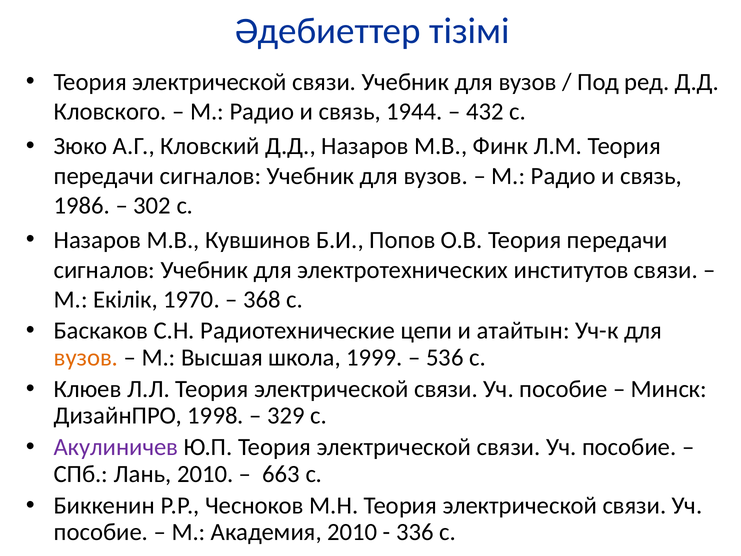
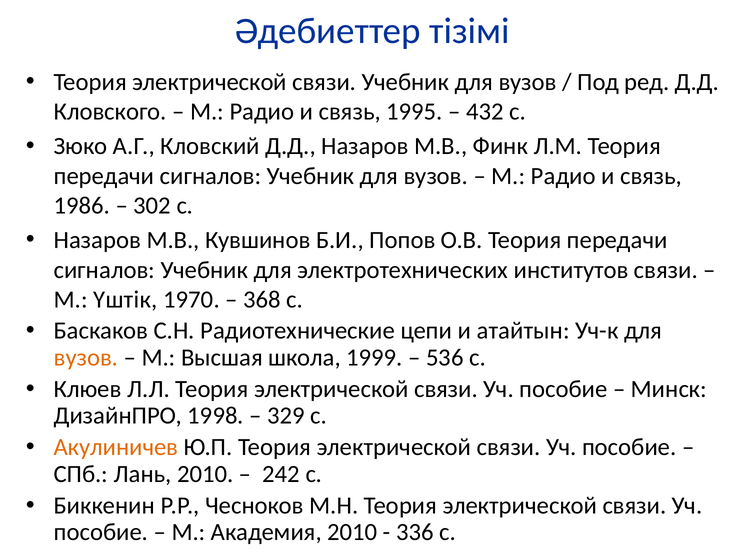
1944: 1944 -> 1995 (414, 112)
Екілік: Екілік -> Үштік (125, 299)
Акулиничев colour: purple -> orange (116, 447)
663: 663 -> 242 (281, 474)
